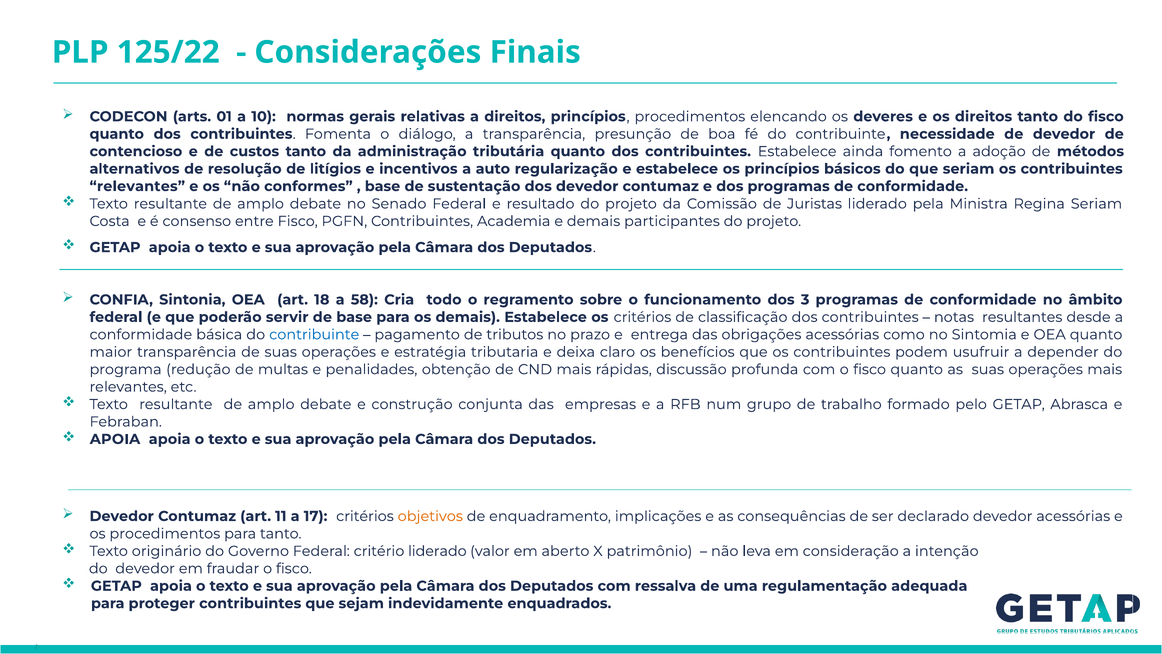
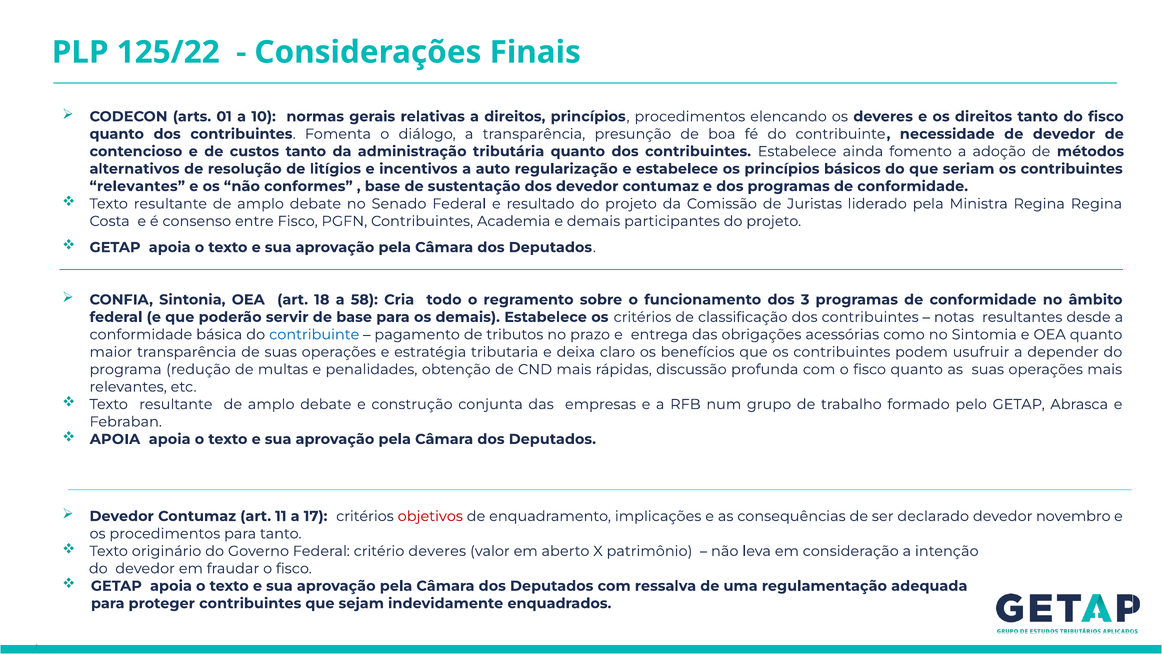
Regina Seriam: Seriam -> Regina (1096, 204)
objetivos colour: orange -> red (430, 516)
devedor acessórias: acessórias -> novembro (1073, 516)
critério liderado: liderado -> deveres (437, 551)
